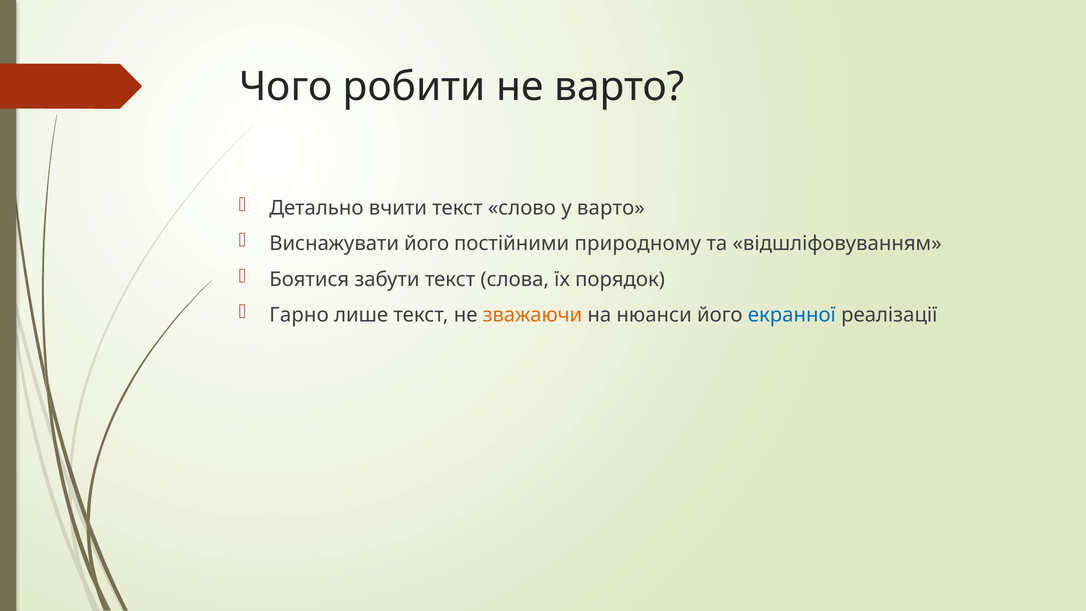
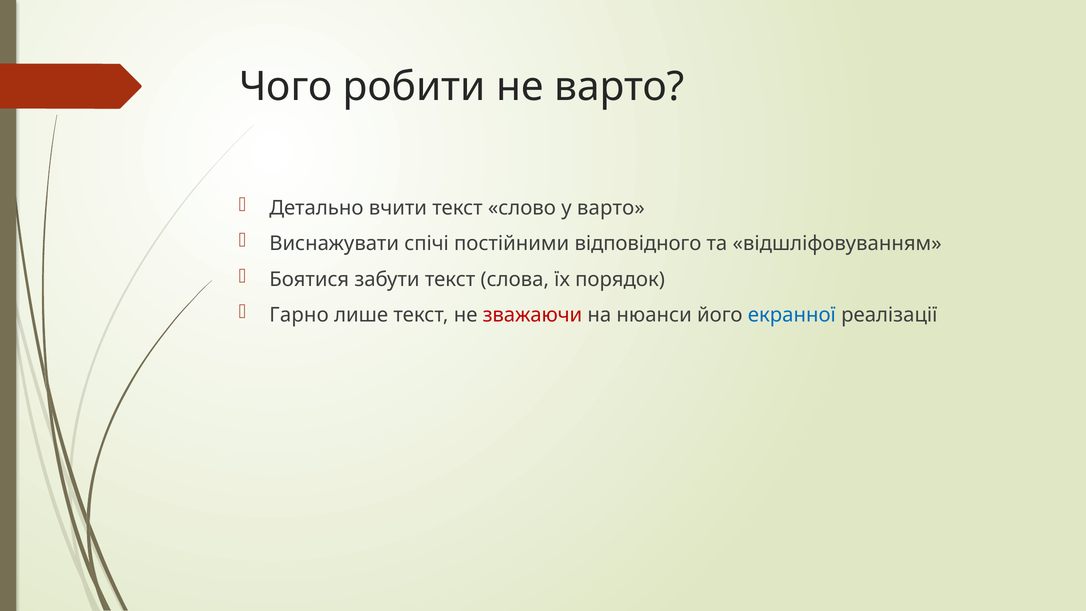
Виснажувати його: його -> спічі (427, 244)
природному: природному -> відповідного (638, 244)
зважаючи colour: orange -> red (532, 315)
